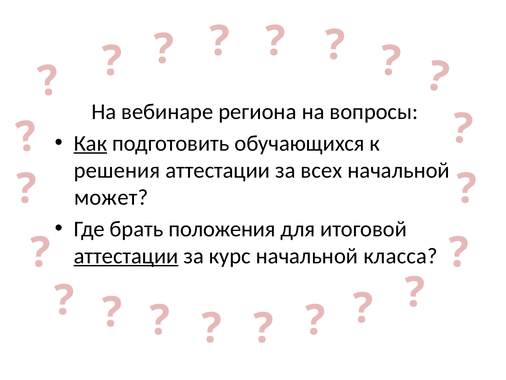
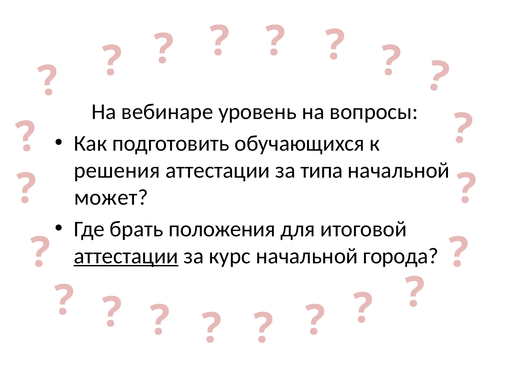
региона: региона -> уровень (258, 112)
Как underline: present -> none (90, 143)
всех: всех -> типа (322, 170)
класса: класса -> города (401, 256)
